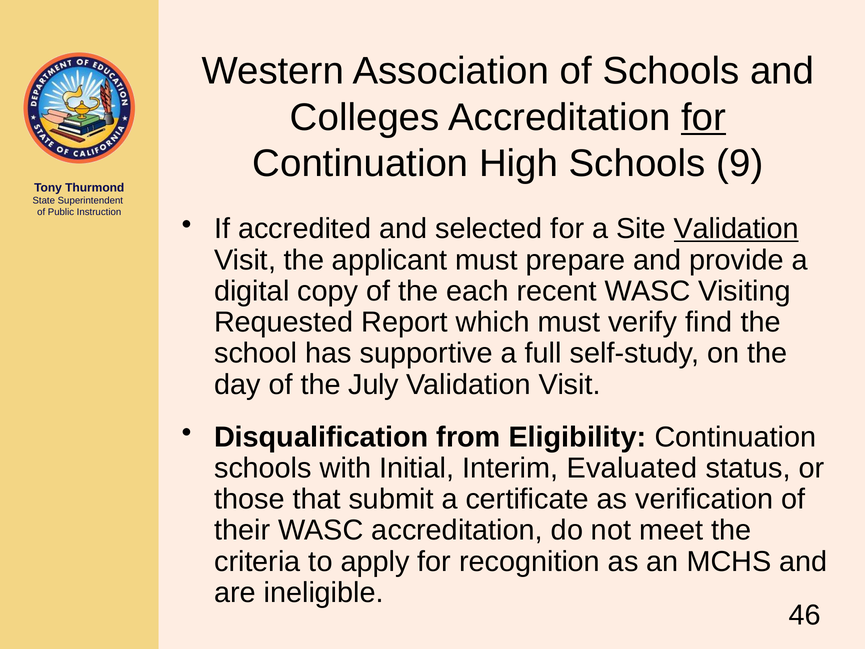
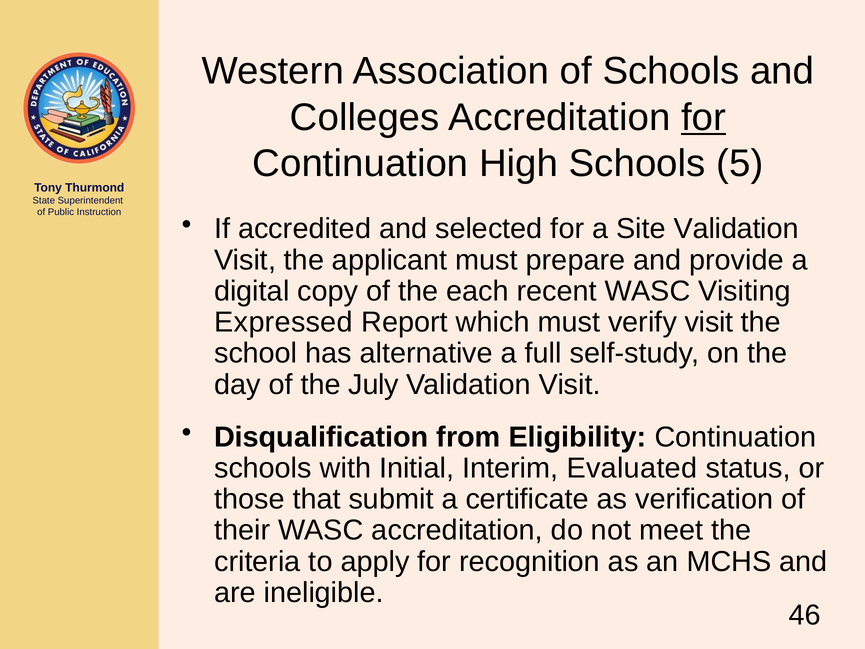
9: 9 -> 5 (740, 163)
Validation underline: present -> none (736, 229)
Requested: Requested -> Expressed (284, 322)
verify find: find -> visit (709, 322)
supportive: supportive -> alternative (426, 353)
